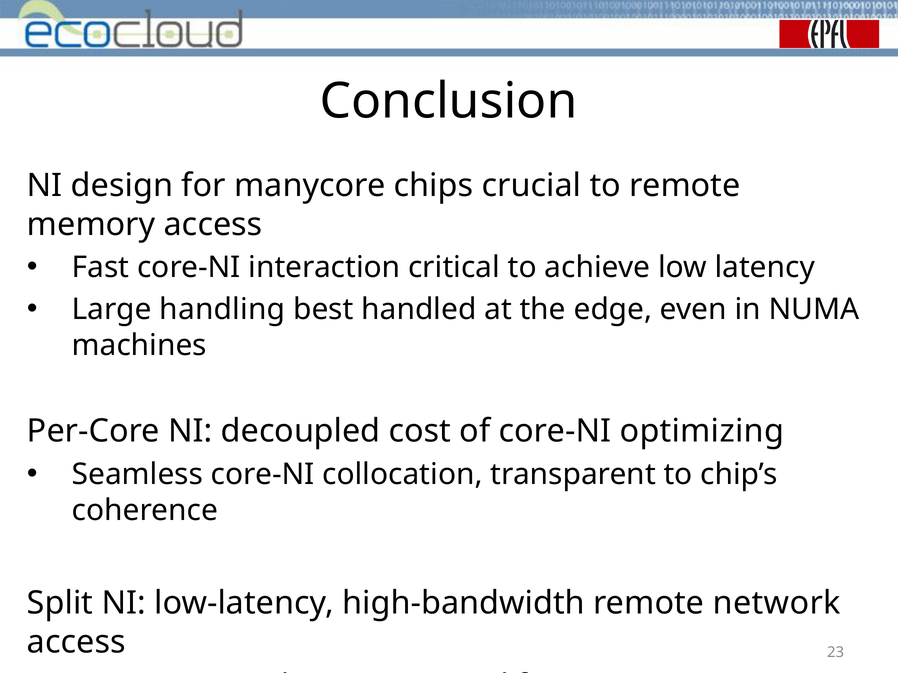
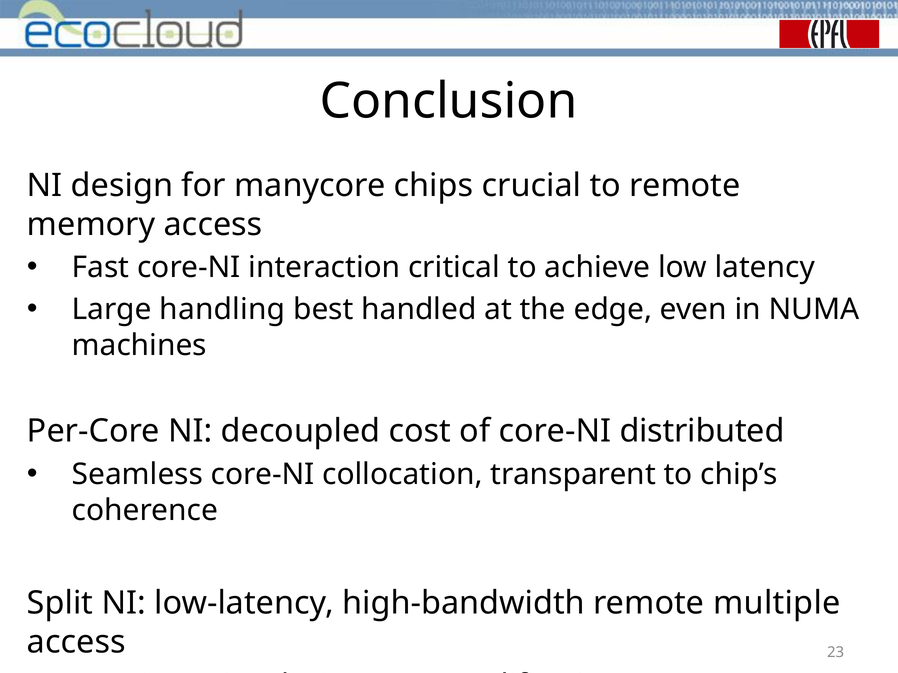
optimizing: optimizing -> distributed (702, 431)
network: network -> multiple (777, 604)
